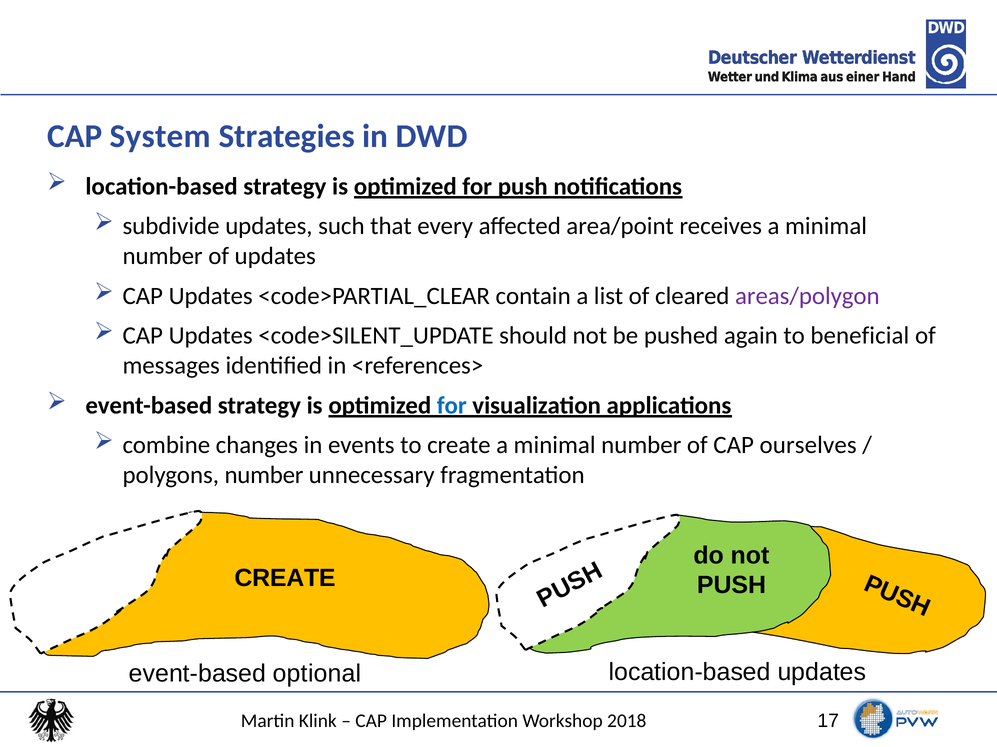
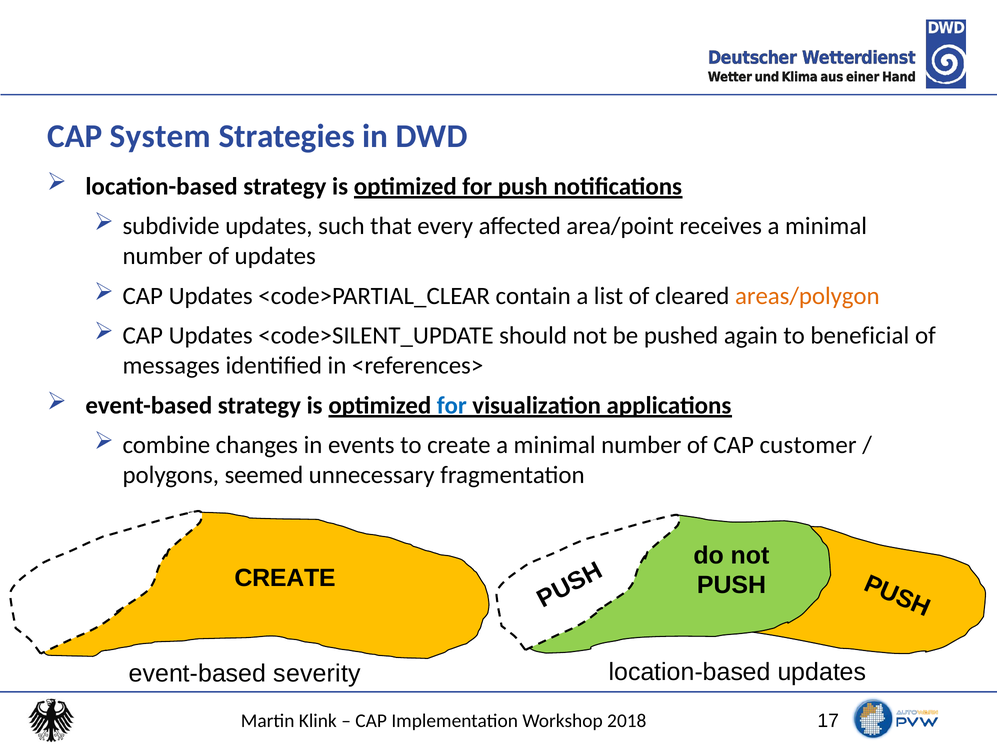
areas/polygon colour: purple -> orange (807, 296)
ourselves: ourselves -> customer (808, 446)
polygons number: number -> seemed (264, 476)
optional: optional -> severity (317, 674)
